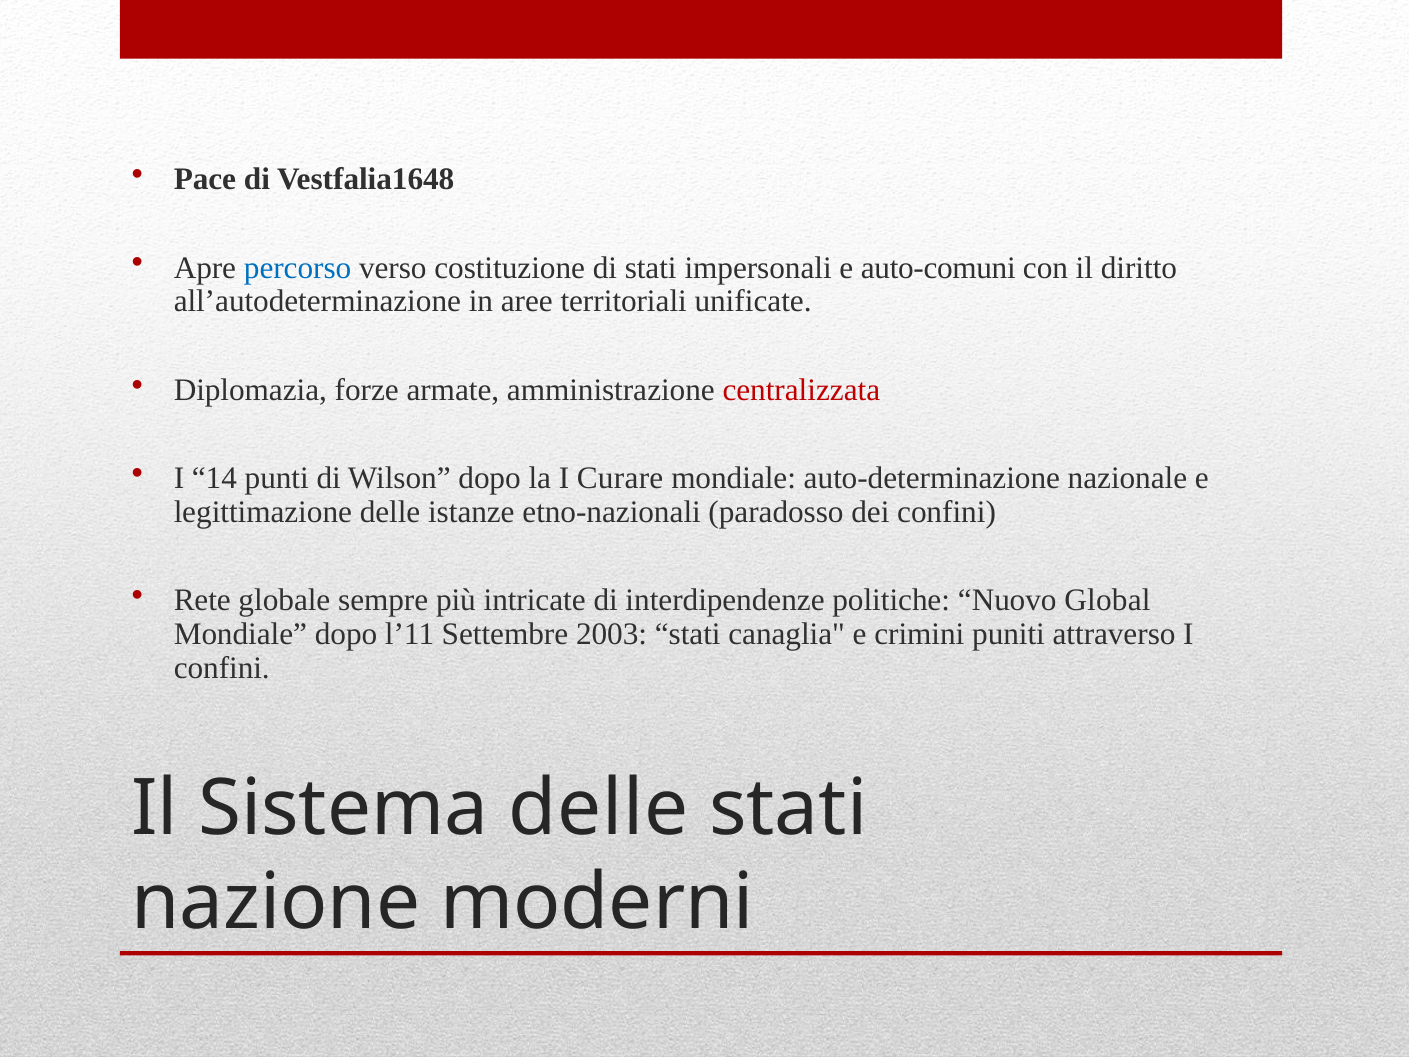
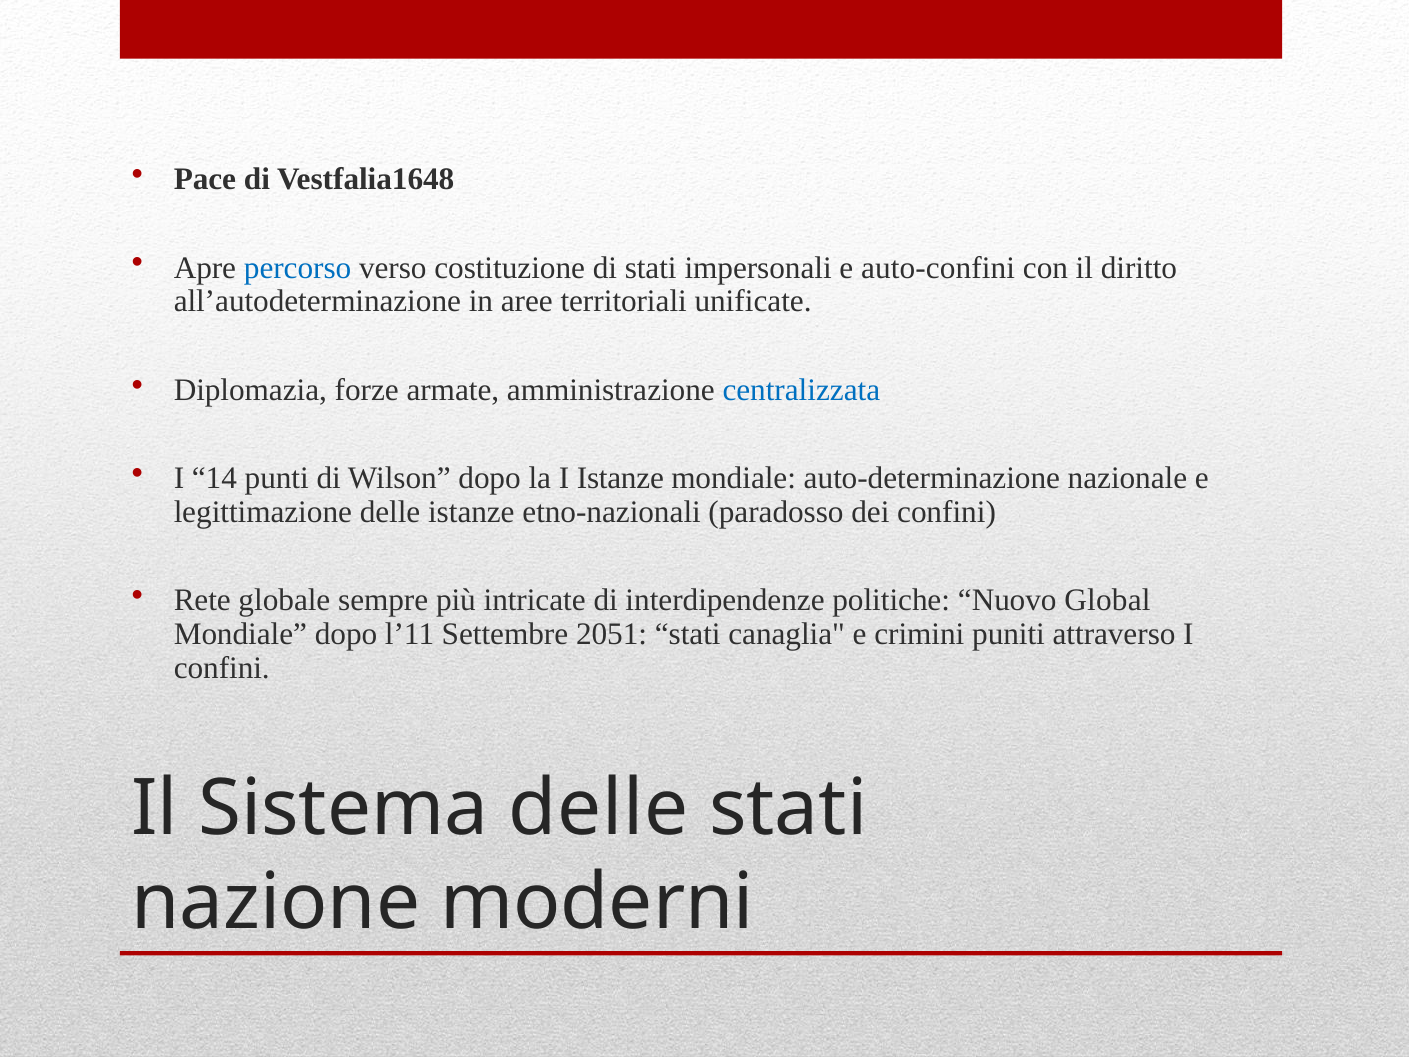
auto-comuni: auto-comuni -> auto-confini (938, 268)
centralizzata colour: red -> blue (801, 390)
I Curare: Curare -> Istanze (620, 478)
2003: 2003 -> 2051 (612, 634)
